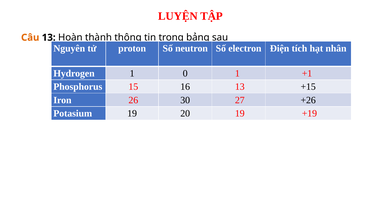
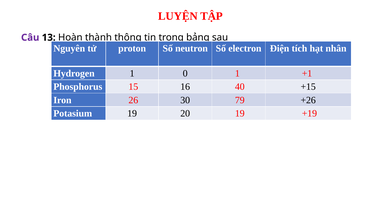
Câu colour: orange -> purple (30, 37)
13: 13 -> 40 (240, 87)
27: 27 -> 79 (240, 100)
